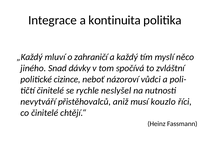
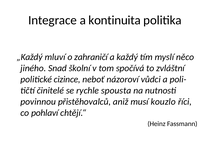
dávky: dávky -> školní (80, 68)
neslyšel: neslyšel -> spousta (116, 91)
nevytváří: nevytváří -> povinnou (38, 102)
co činitelé: činitelé -> pohlaví (45, 113)
